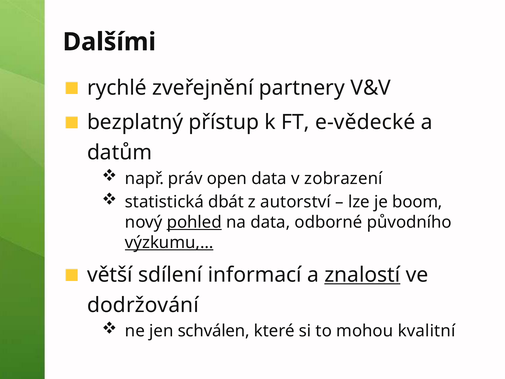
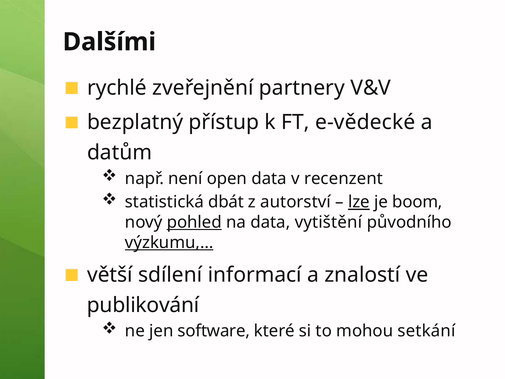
práv: práv -> není (185, 178)
zobrazení: zobrazení -> recenzent (344, 178)
lze underline: none -> present (359, 202)
odborné: odborné -> vytištění (328, 222)
znalostí underline: present -> none (362, 275)
dodržování: dodržování -> publikování (143, 305)
schválen: schválen -> software (214, 331)
kvalitní: kvalitní -> setkání (427, 331)
